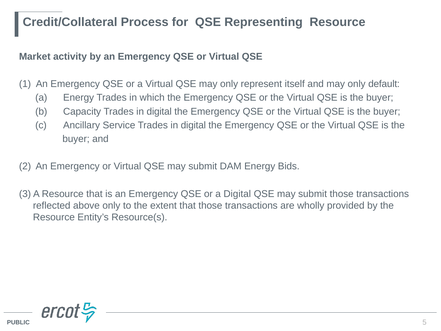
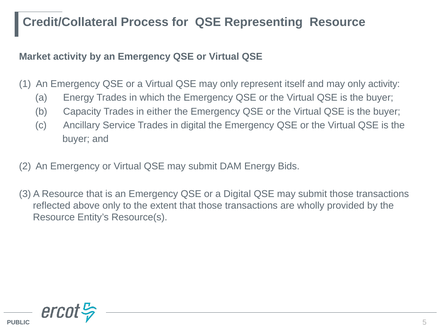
only default: default -> activity (384, 84)
Capacity Trades in digital: digital -> either (159, 111)
